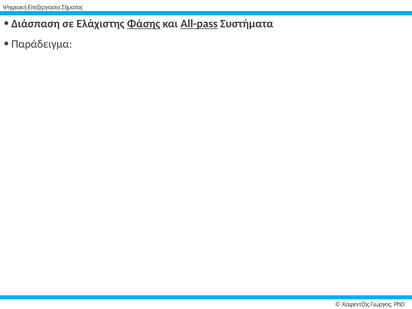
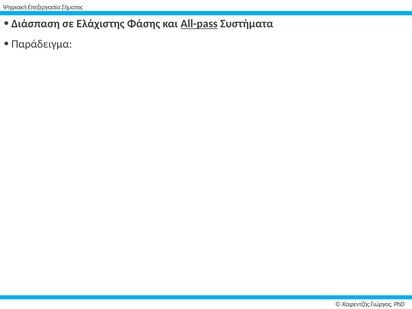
Φάσης underline: present -> none (144, 24)
